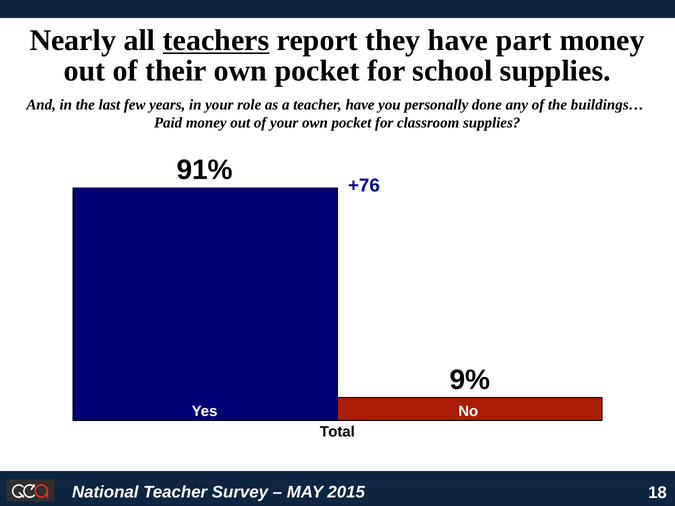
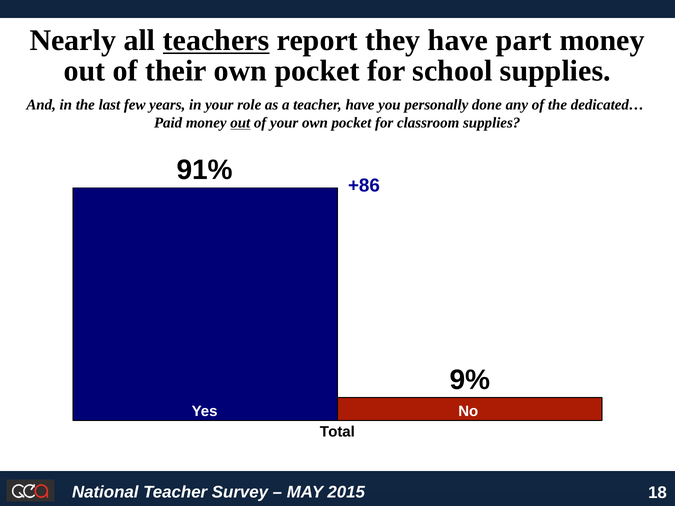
buildings…: buildings… -> dedicated… (607, 105)
out underline: none -> present (240, 123)
+76: +76 -> +86 (364, 186)
